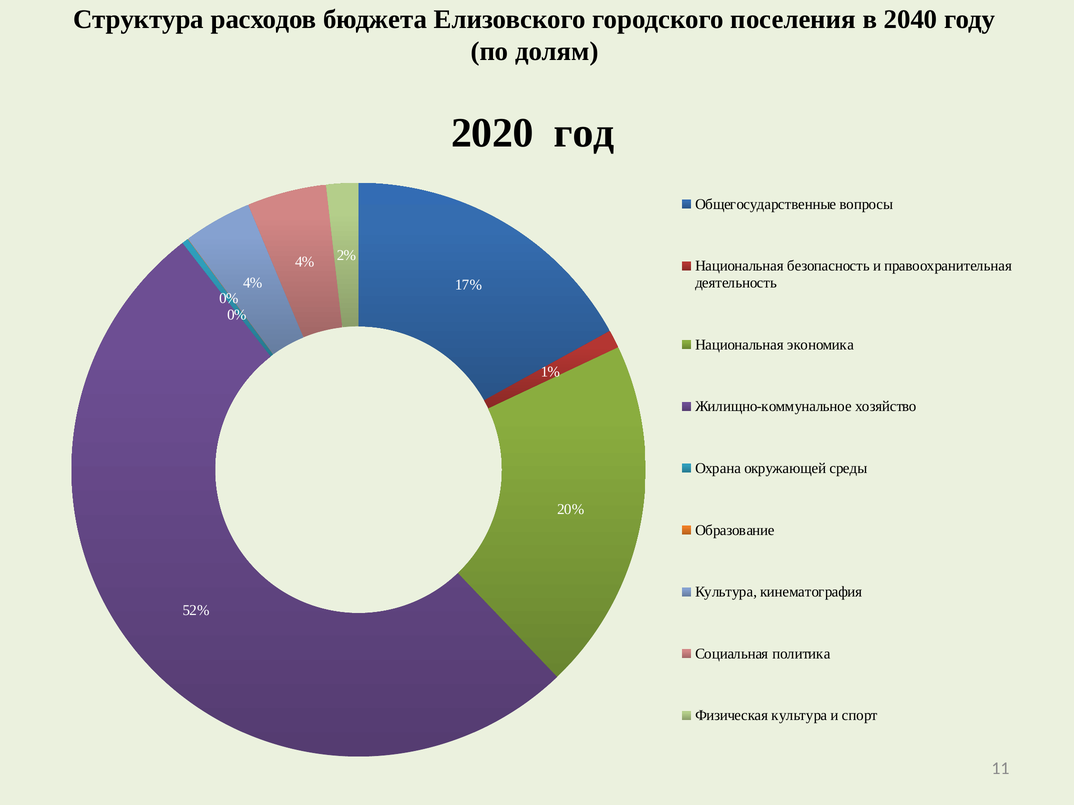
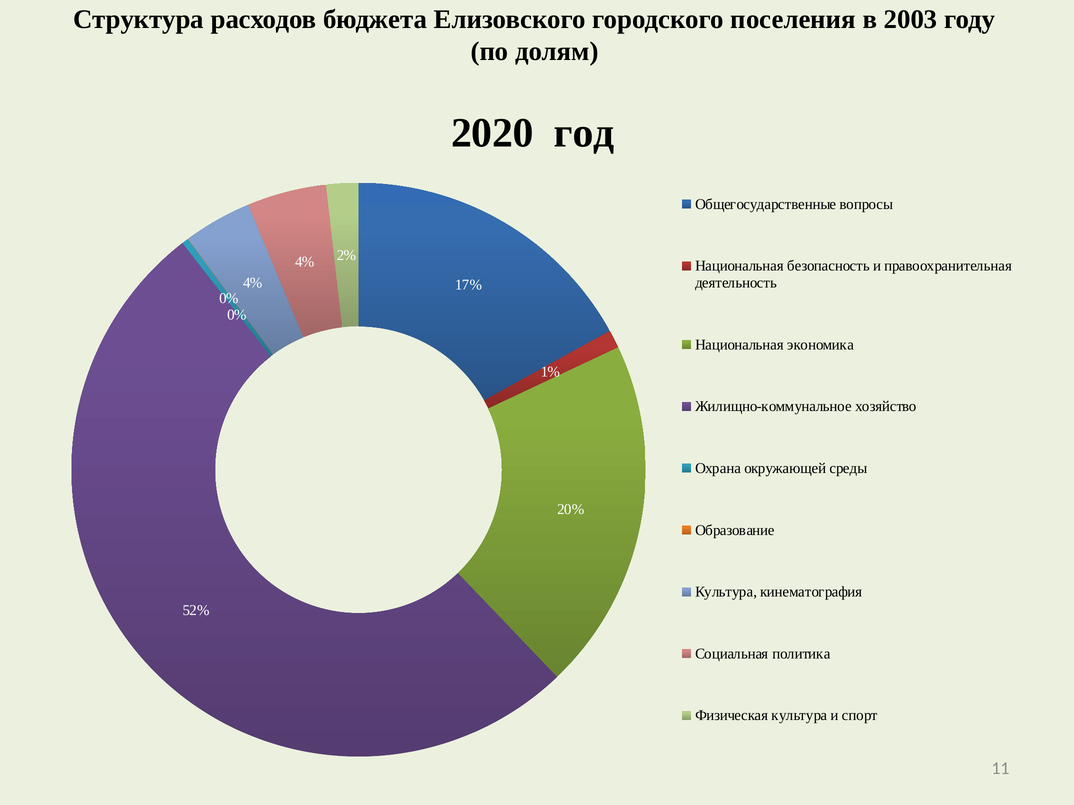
2040: 2040 -> 2003 (911, 19)
